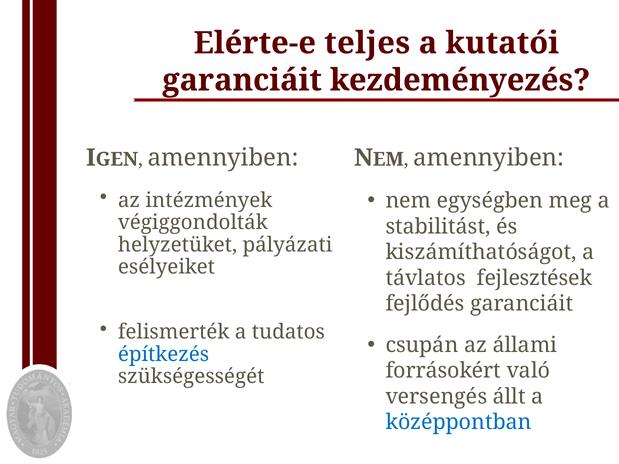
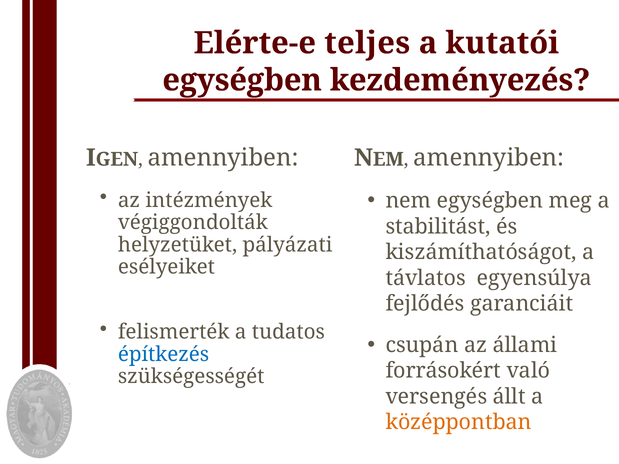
garanciáit: garanciáit -> egységben (242, 80)
fejlesztések: fejlesztések -> egyensúlya (534, 278)
középpontban colour: blue -> orange (459, 423)
